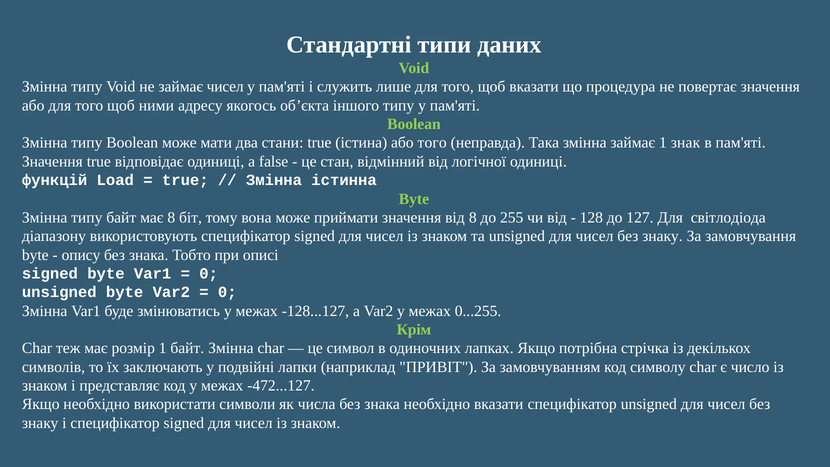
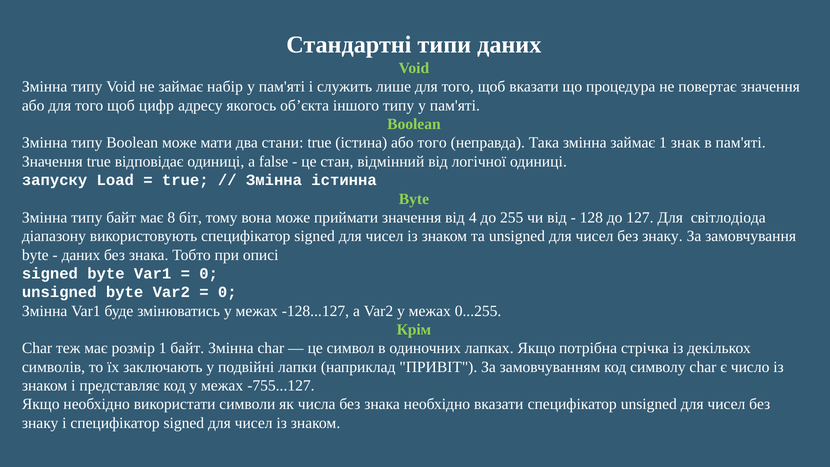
займає чисел: чисел -> набір (225, 87)
ними: ними -> цифр (156, 105)
функцій: функцій -> запуску (55, 180)
від 8: 8 -> 4 (473, 217)
опису: опису -> даних (81, 255)
-472...127: -472...127 -> -755...127 (281, 386)
